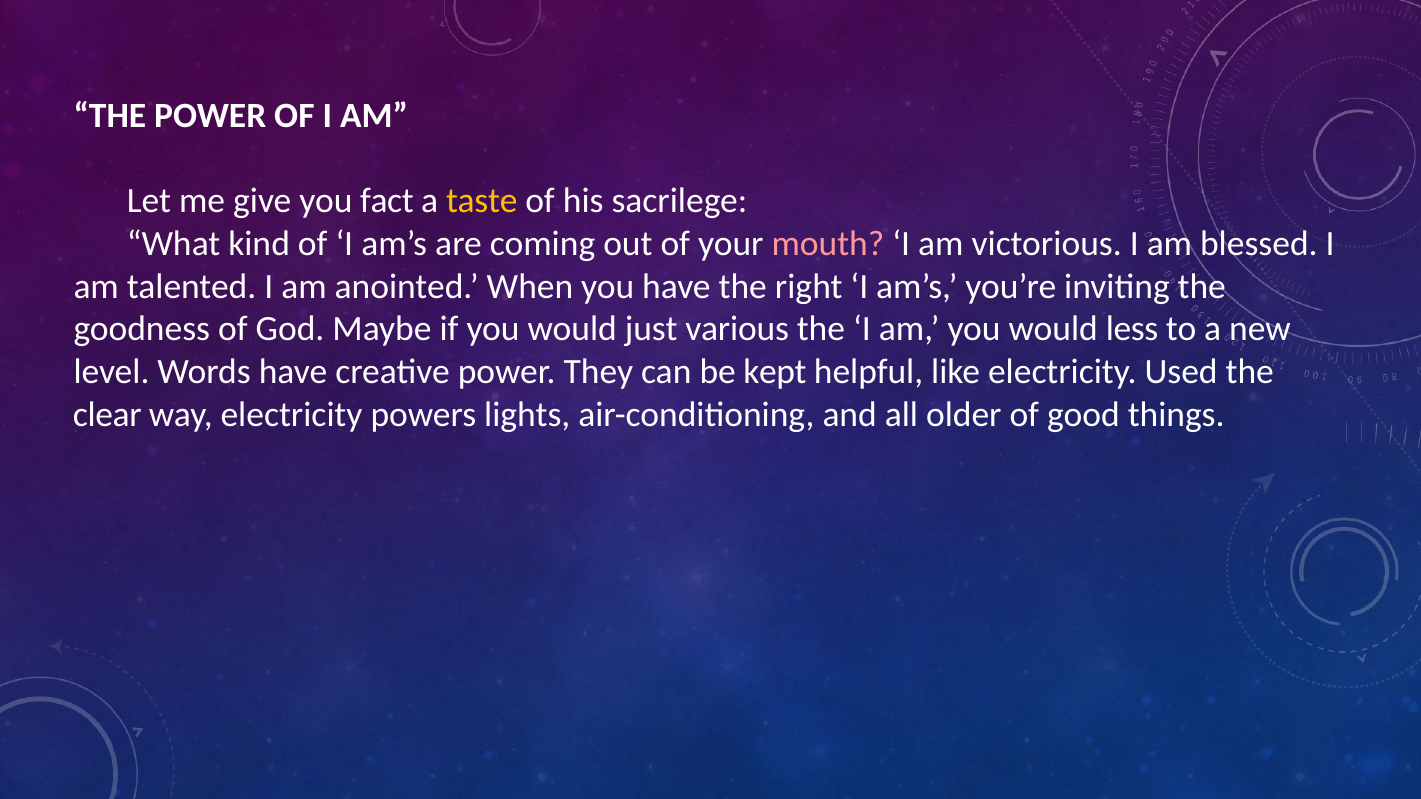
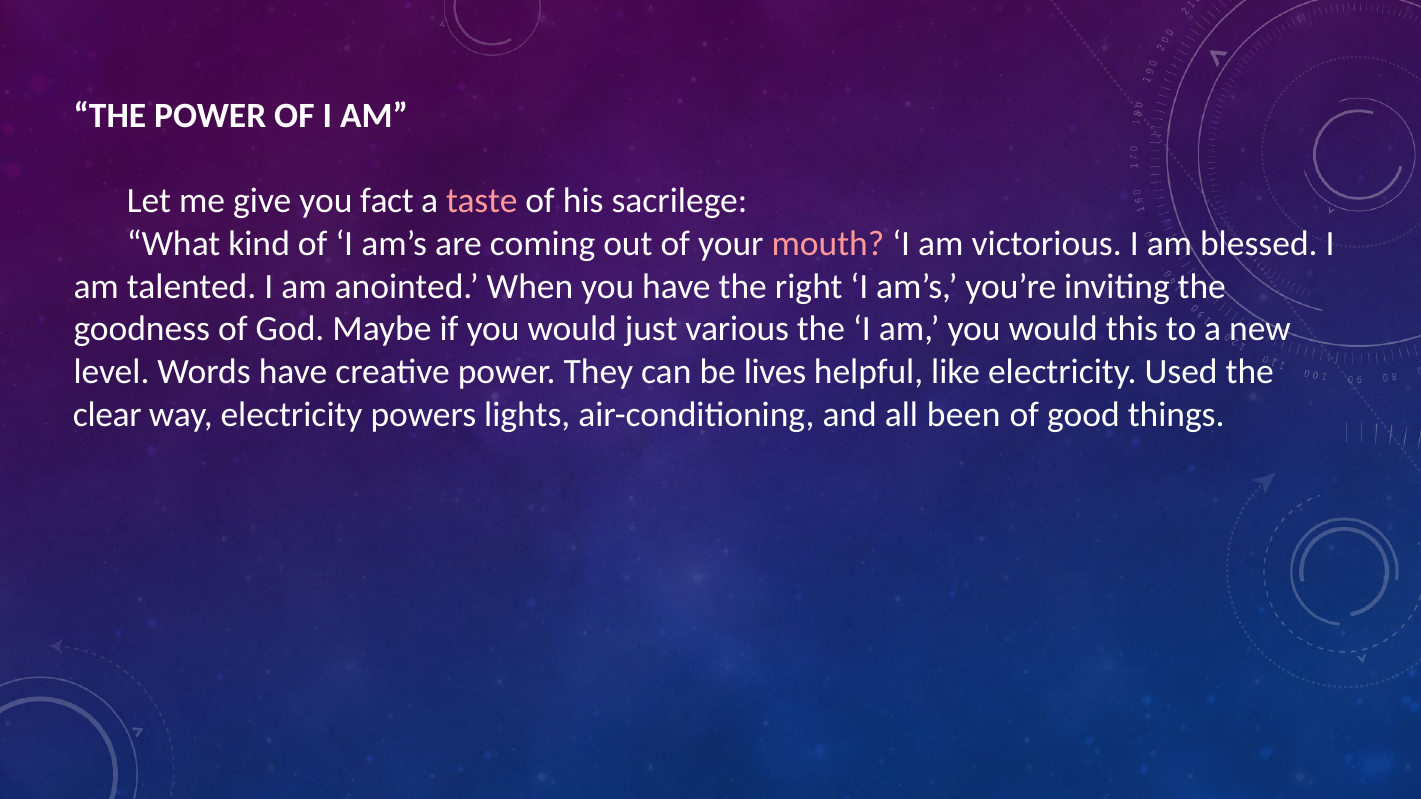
taste colour: yellow -> pink (482, 201)
less: less -> this (1132, 329)
kept: kept -> lives (775, 372)
older: older -> been (964, 414)
